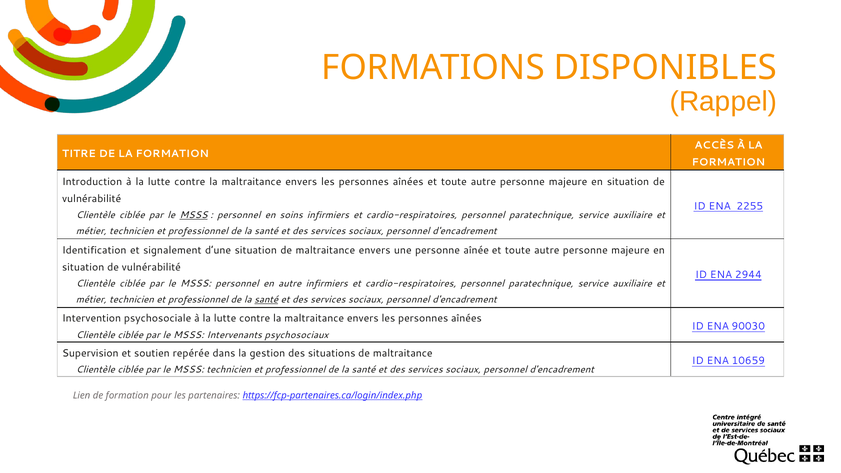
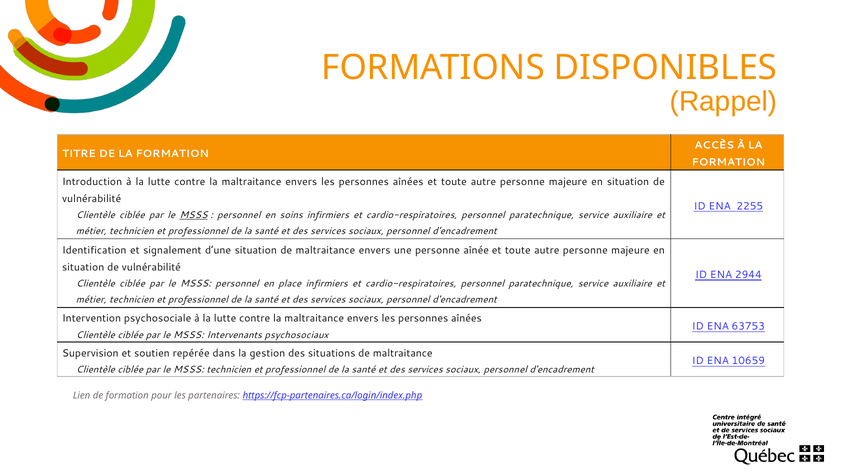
en autre: autre -> place (290, 284)
santé underline: present -> none (266, 300)
90030: 90030 -> 63753 (748, 326)
